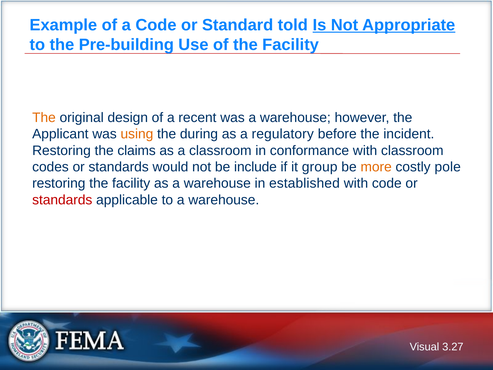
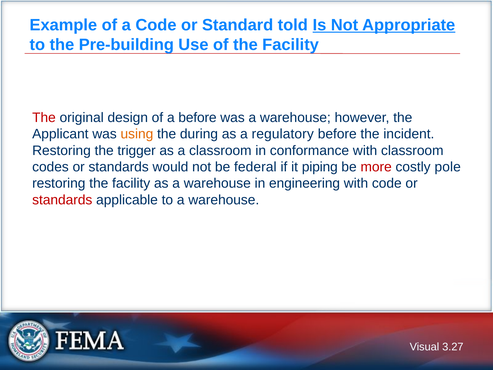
The colour: orange -> red (44, 118)
a recent: recent -> before (198, 118)
claims: claims -> trigger (137, 150)
include: include -> federal (255, 167)
group: group -> piping (320, 167)
more colour: orange -> red (376, 167)
established: established -> engineering (305, 183)
